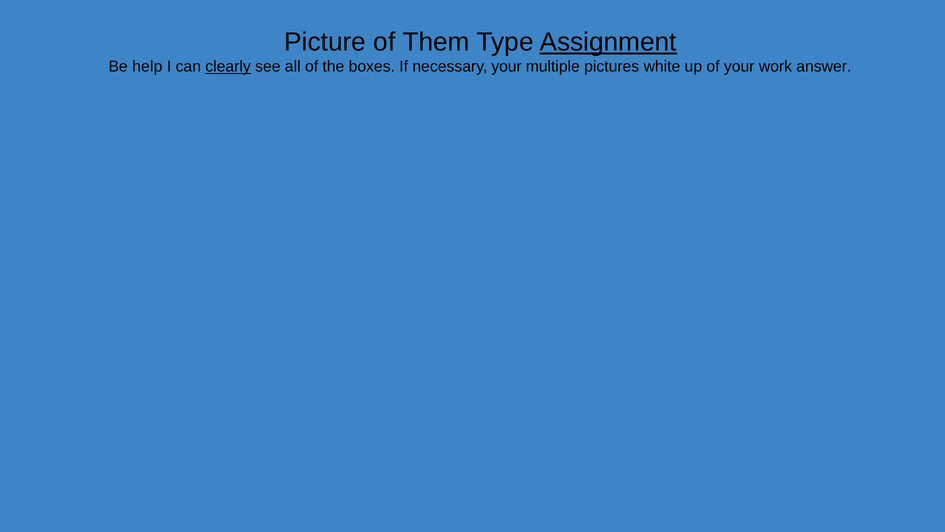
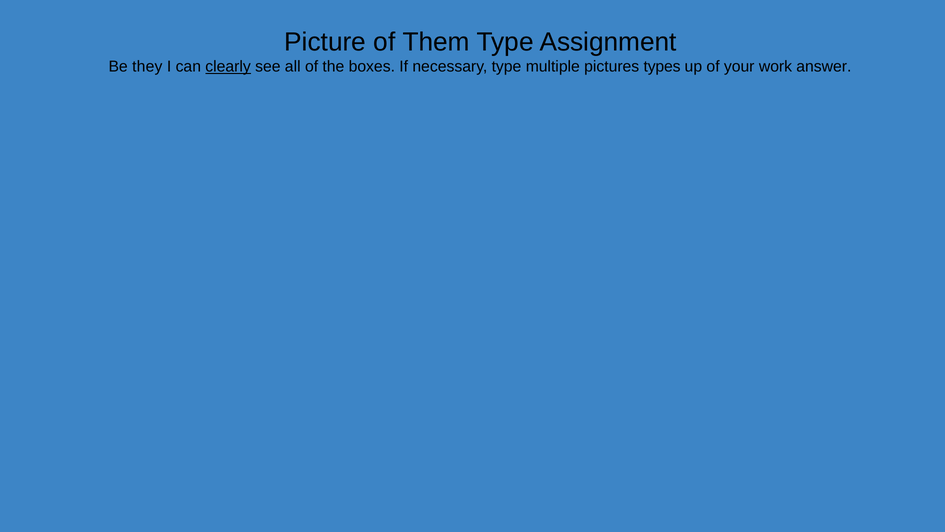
Assignment underline: present -> none (608, 42)
help: help -> they (147, 67)
necessary your: your -> type (506, 67)
white: white -> types (662, 67)
